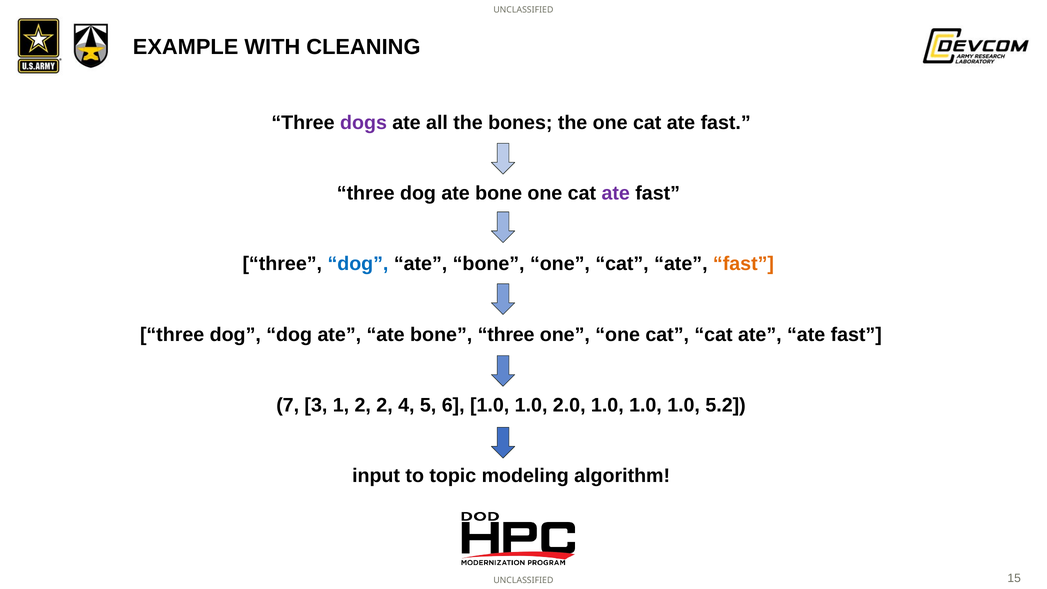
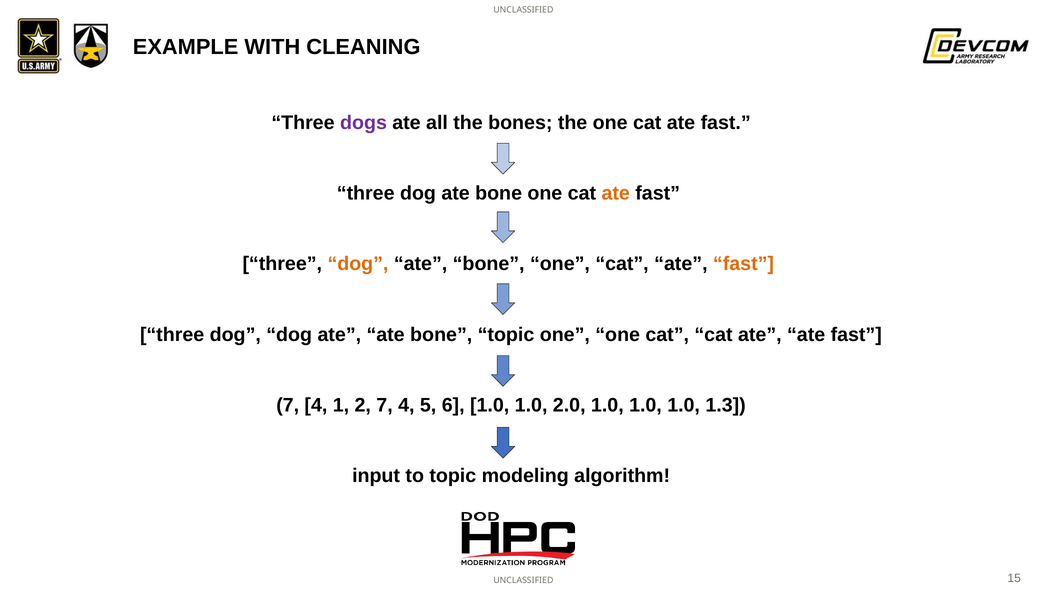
ate colour: purple -> orange (616, 193)
dog colour: blue -> orange (358, 264)
bone three: three -> topic (506, 335)
3: 3 -> 4 (316, 405)
2 2: 2 -> 7 (385, 405)
5.2: 5.2 -> 1.3 (726, 405)
